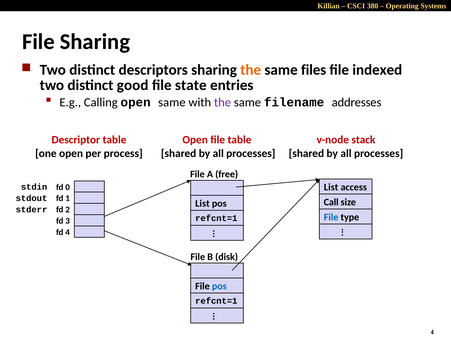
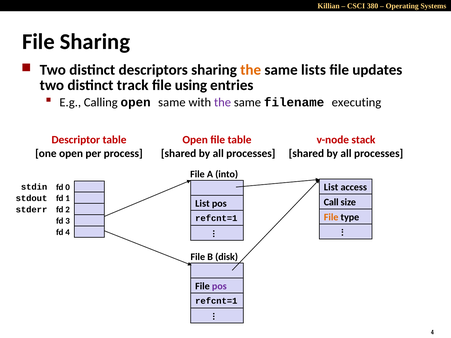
files: files -> lists (314, 70)
indexed: indexed -> updates (377, 70)
good: good -> track (133, 85)
state: state -> using (191, 85)
addresses: addresses -> executing (356, 102)
free: free -> into (227, 174)
File colour: blue -> orange (331, 217)
pos colour: blue -> purple (219, 286)
